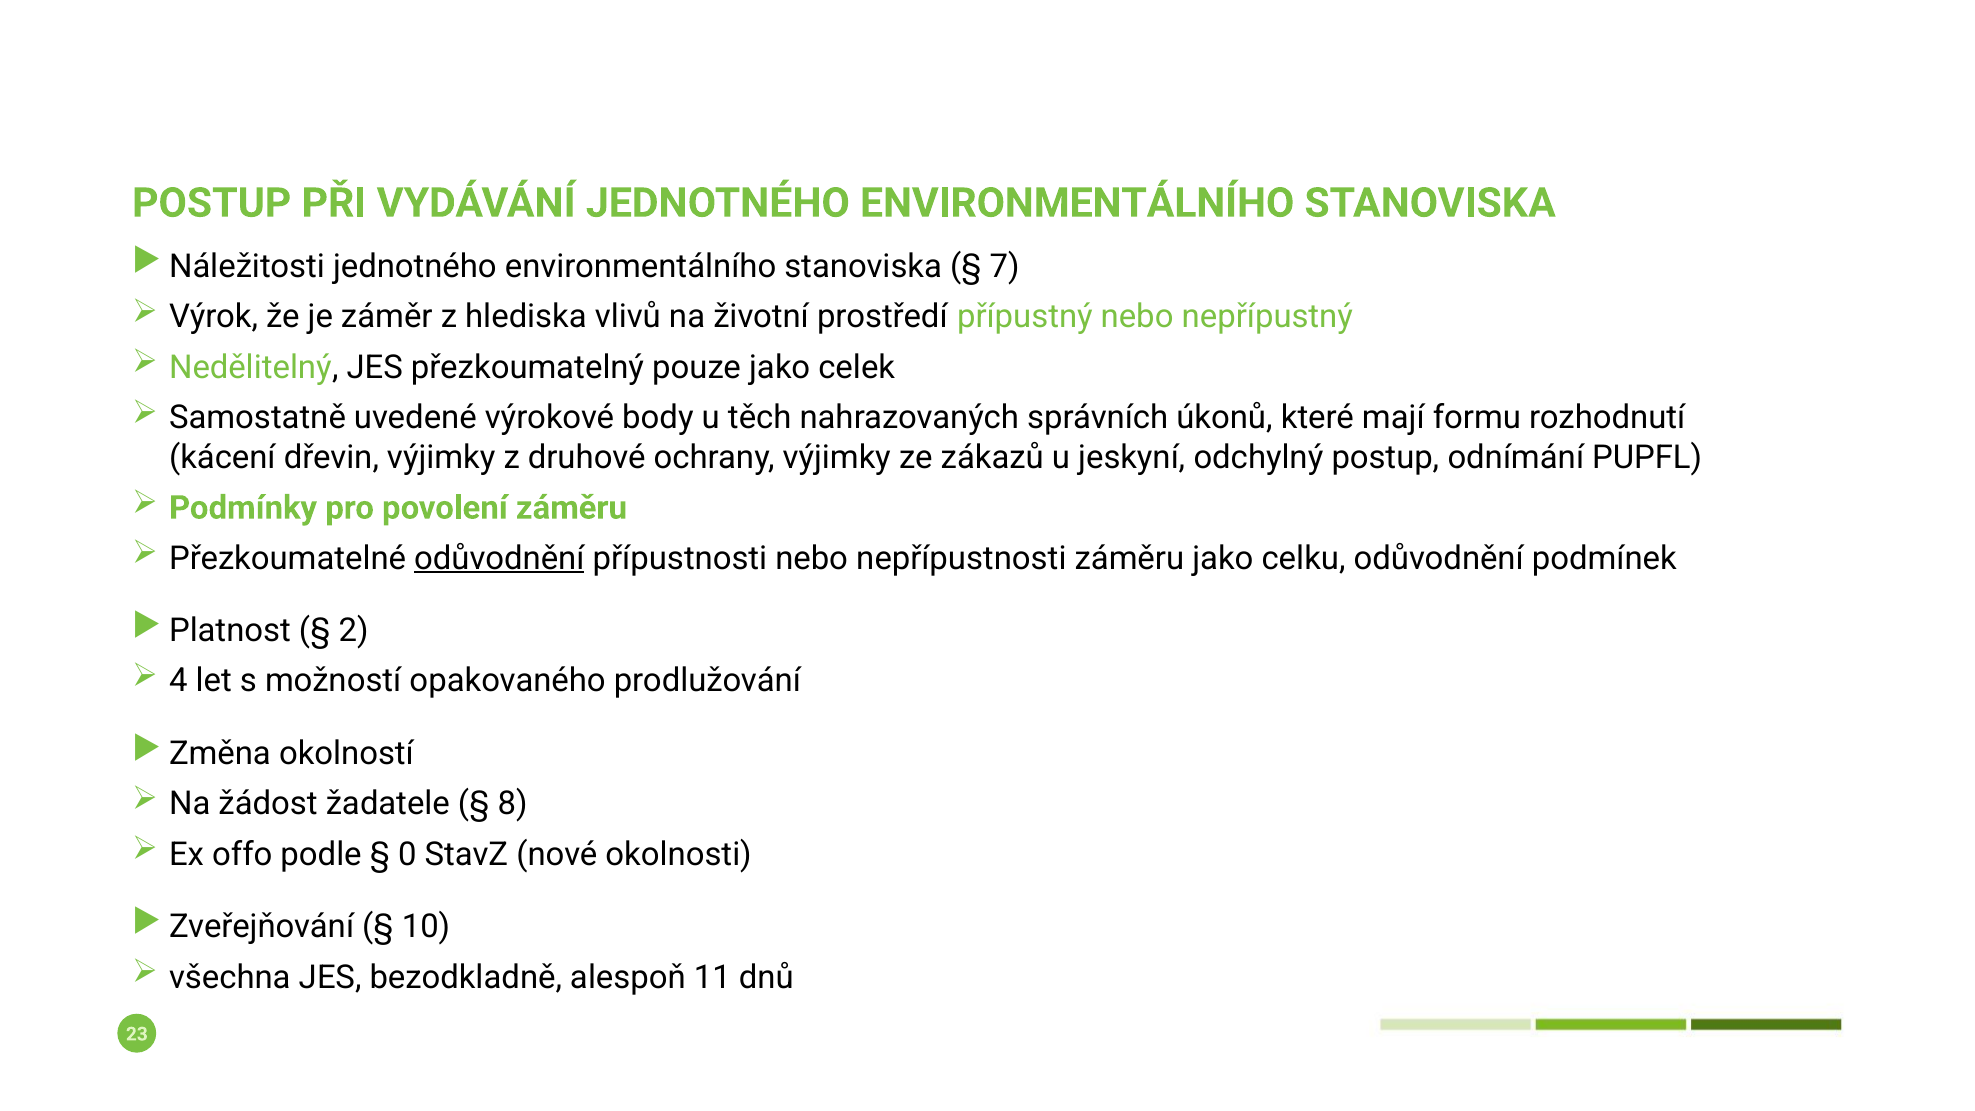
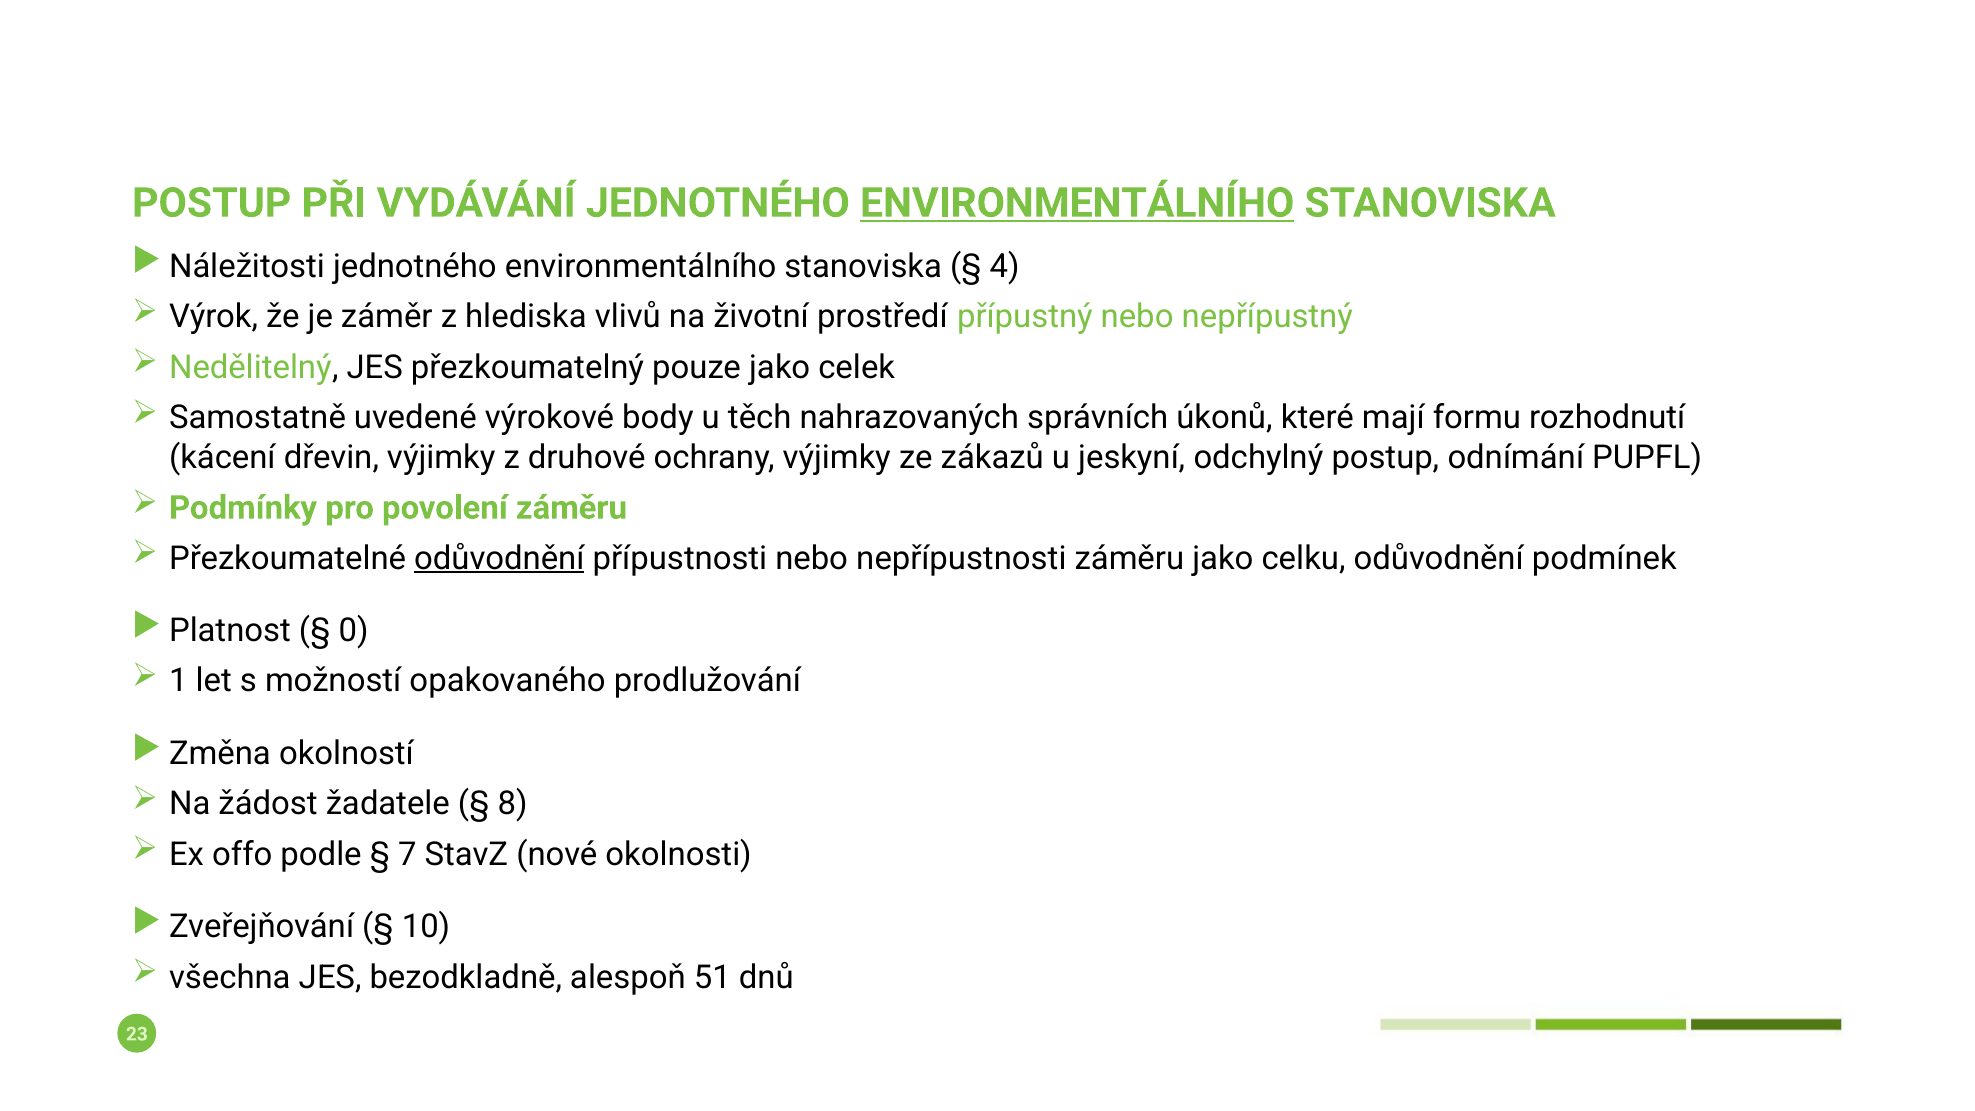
ENVIRONMENTÁLNÍHO underline: none -> present (1077, 203)
7: 7 -> 4 (1005, 266)
2: 2 -> 0 (354, 631)
4: 4 -> 1 (178, 681)
0: 0 -> 7 (407, 854)
11: 11 -> 51 (712, 977)
